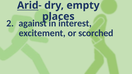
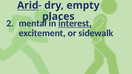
against: against -> mental (33, 23)
interest underline: none -> present (75, 23)
scorched: scorched -> sidewalk (96, 33)
